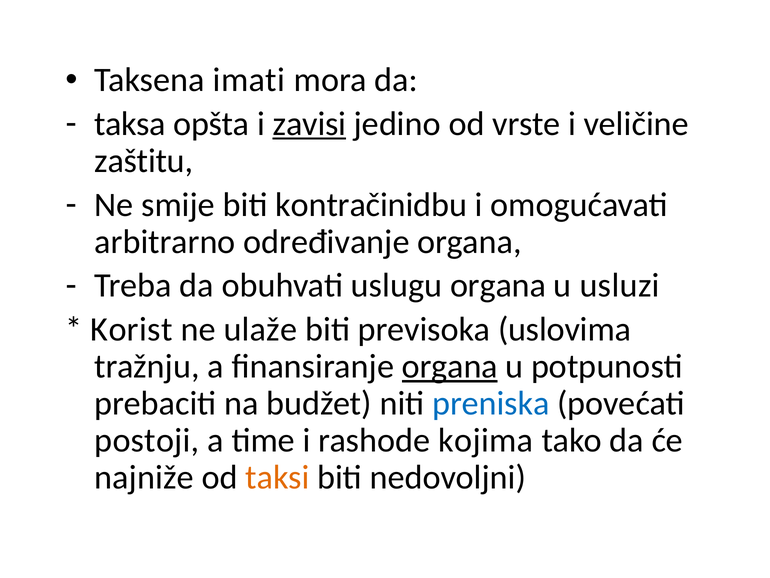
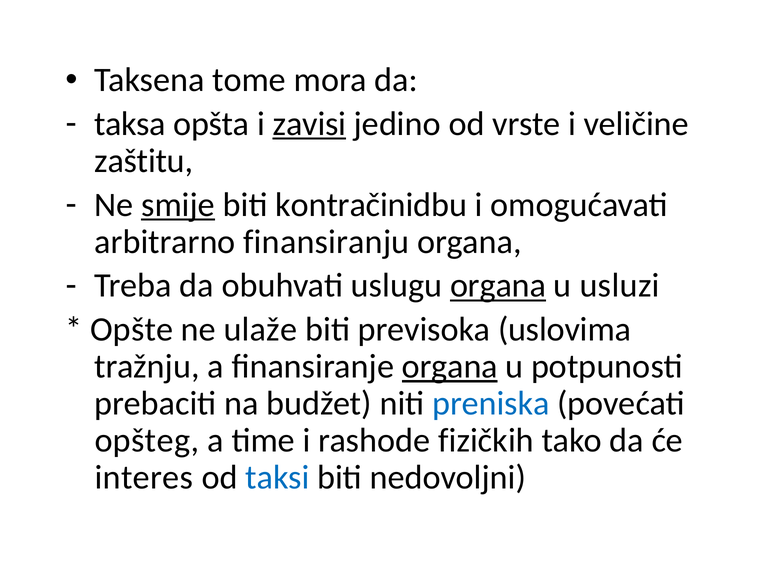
imati: imati -> tome (249, 80)
smije underline: none -> present (178, 205)
određivanje: određivanje -> finansiranju (326, 242)
organa underline: none -> present (498, 285)
Korist: Korist -> Opšte (132, 329)
postoji: postoji -> opšteg (147, 440)
kojima: kojima -> fizičkih (486, 440)
najniže: najniže -> interes (144, 477)
taksi colour: orange -> blue (277, 477)
